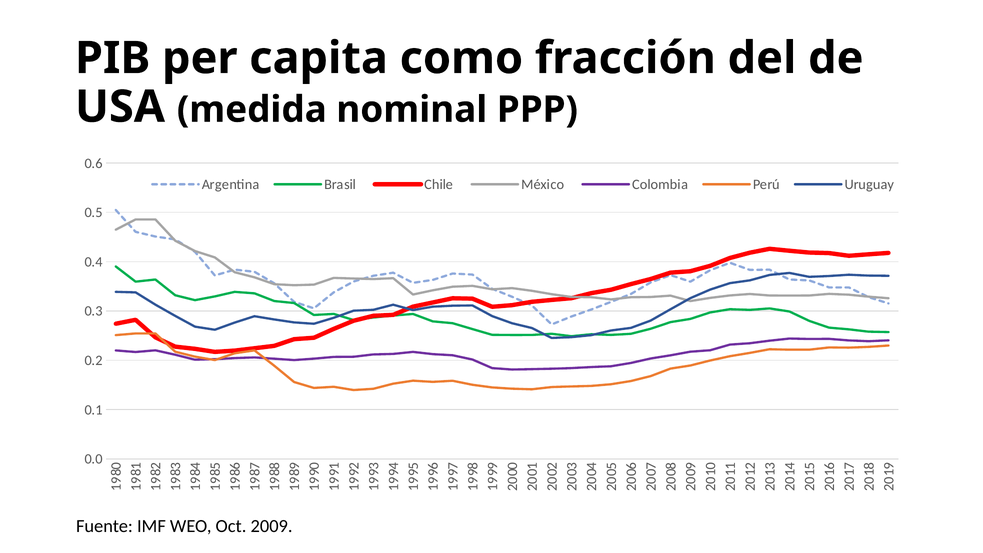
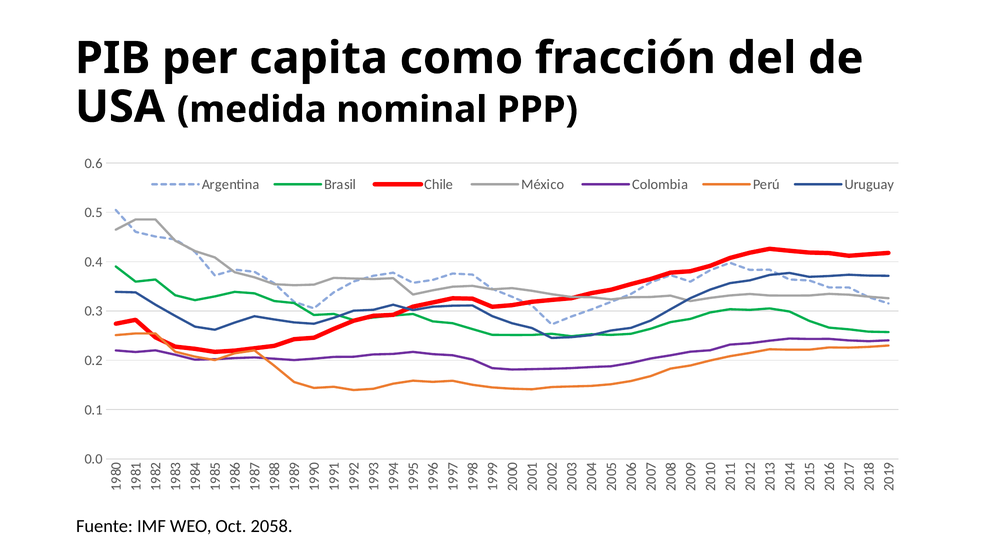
2009: 2009 -> 2058 (272, 526)
